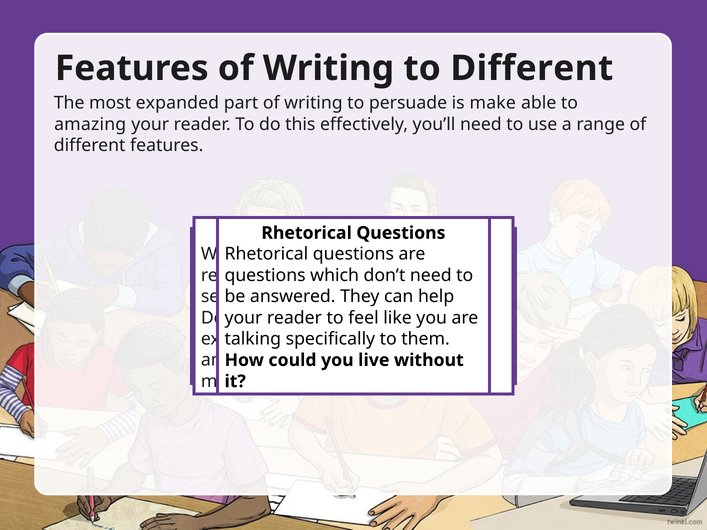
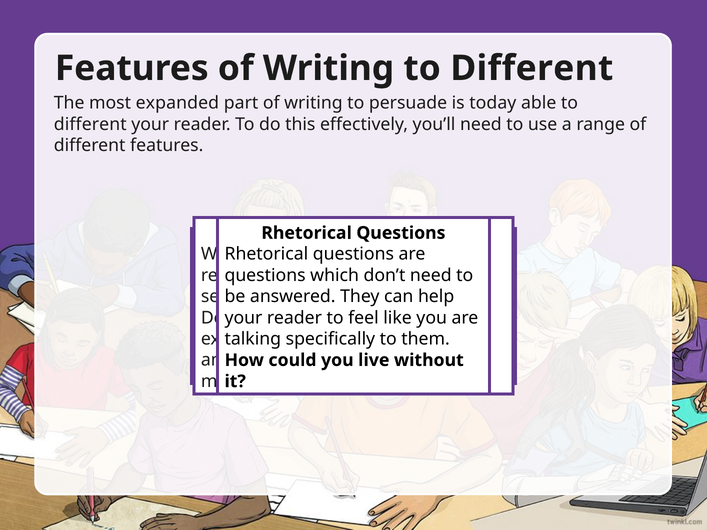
is make: make -> today (493, 103)
amazing: amazing -> different (90, 124)
